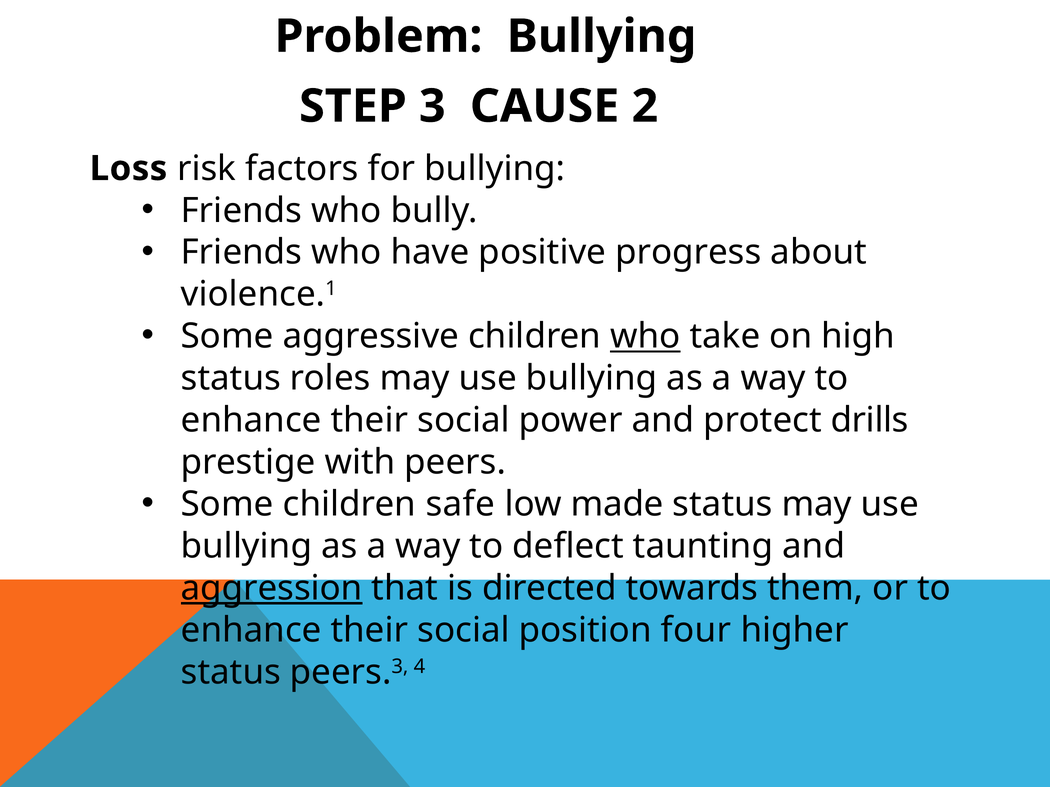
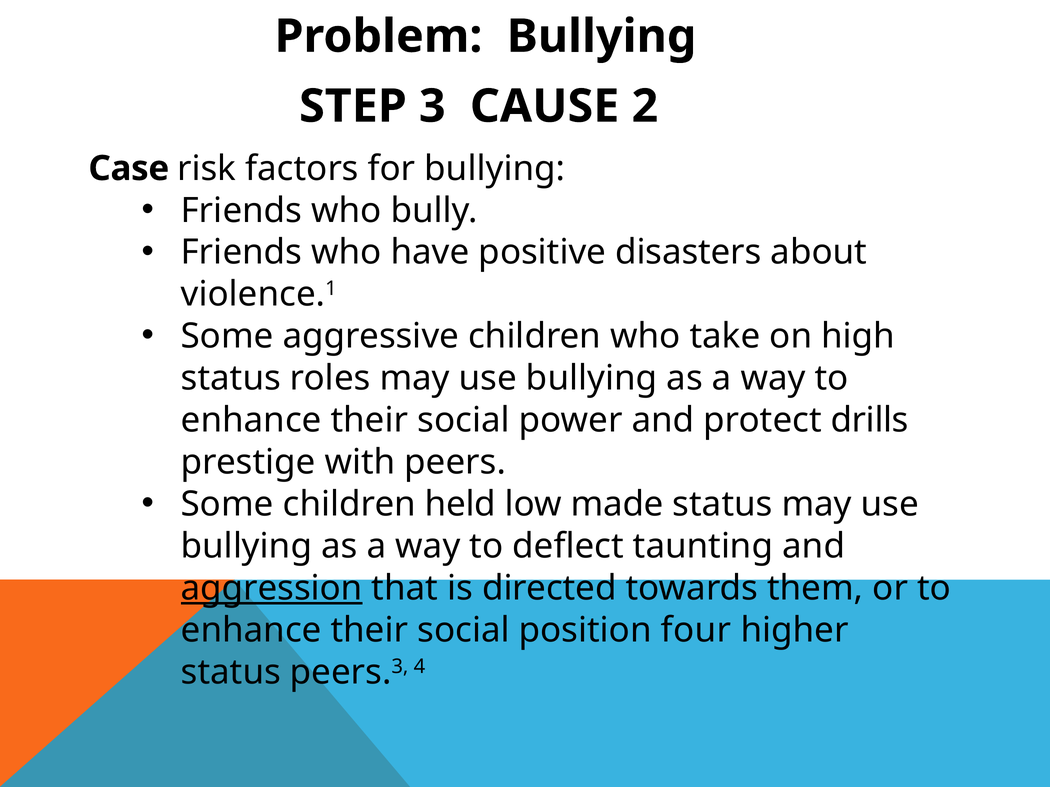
Loss: Loss -> Case (129, 169)
progress: progress -> disasters (688, 253)
who underline: present -> none (645, 337)
safe: safe -> held (460, 505)
